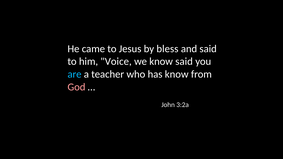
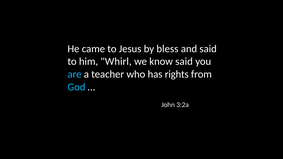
Voice: Voice -> Whirl (116, 62)
has know: know -> rights (177, 74)
God colour: pink -> light blue (76, 87)
